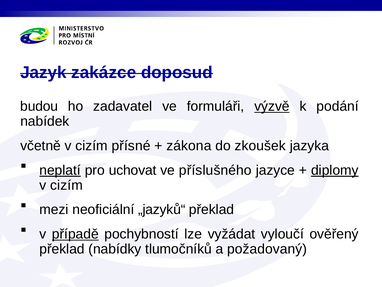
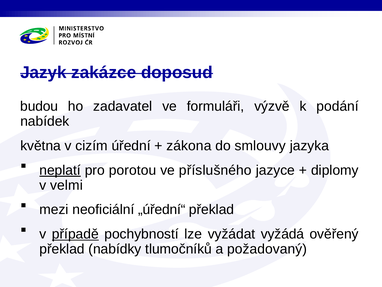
výzvě underline: present -> none (272, 106)
včetně: včetně -> května (41, 146)
přísné: přísné -> úřední (131, 146)
zkoušek: zkoušek -> smlouvy (260, 146)
uchovat: uchovat -> porotou (132, 170)
diplomy underline: present -> none (335, 170)
cizím: cizím -> velmi (67, 185)
„jazyků“: „jazyků“ -> „úřední“ (162, 209)
vyloučí: vyloučí -> vyžádá (282, 234)
